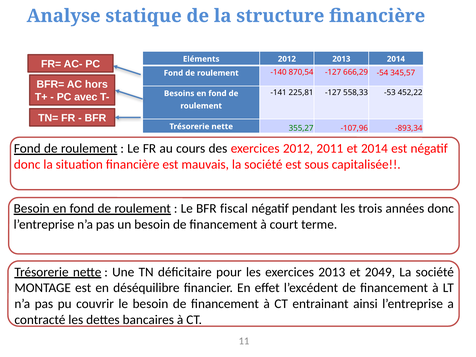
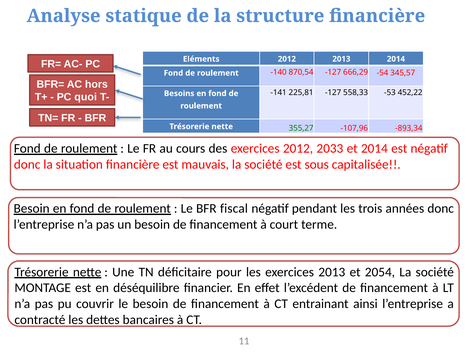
avec: avec -> quoi (86, 97)
2011: 2011 -> 2033 (330, 149)
2049: 2049 -> 2054 (380, 272)
